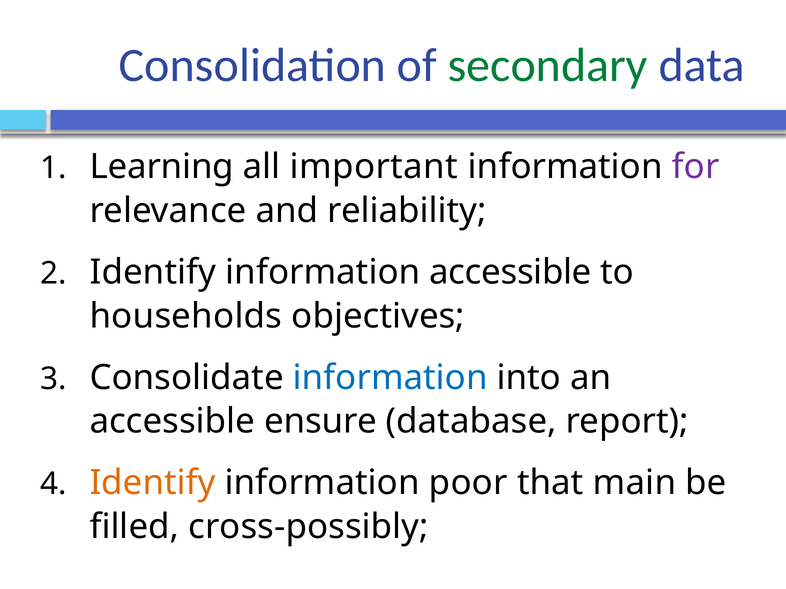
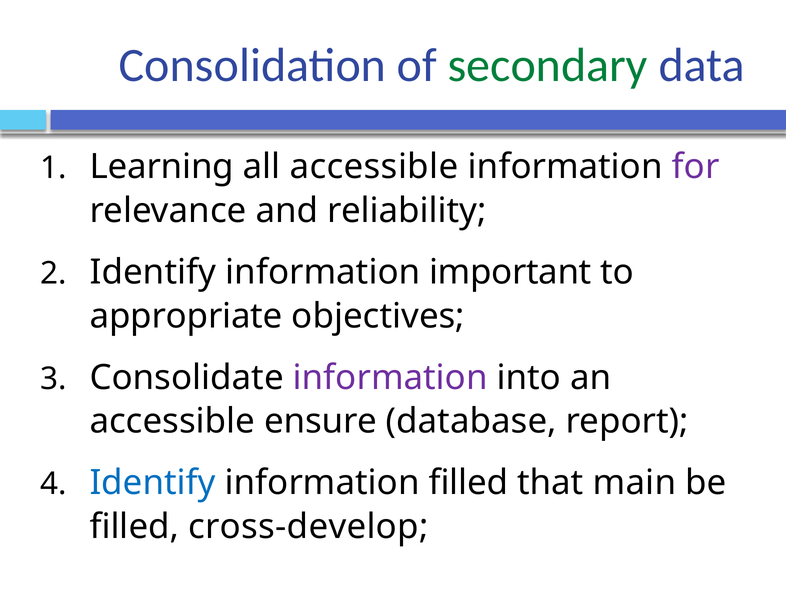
all important: important -> accessible (374, 167)
information accessible: accessible -> important (510, 272)
households: households -> appropriate (186, 316)
information colour: blue -> purple (390, 378)
Identify colour: orange -> blue (153, 483)
information poor: poor -> filled (468, 483)
cross-possibly: cross-possibly -> cross-develop (308, 527)
